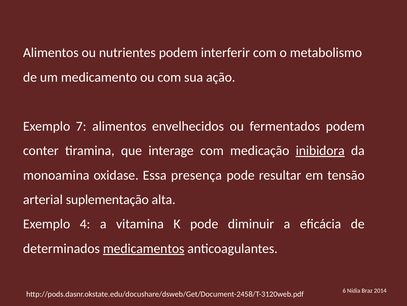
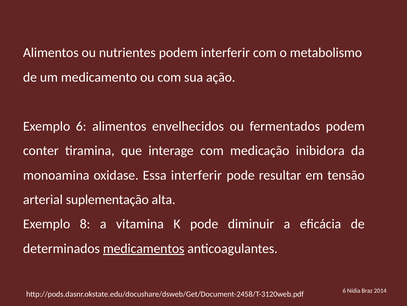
Exemplo 7: 7 -> 6 (81, 126)
inibidora underline: present -> none (320, 150)
Essa presença: presença -> interferir (196, 175)
4: 4 -> 8 (85, 224)
